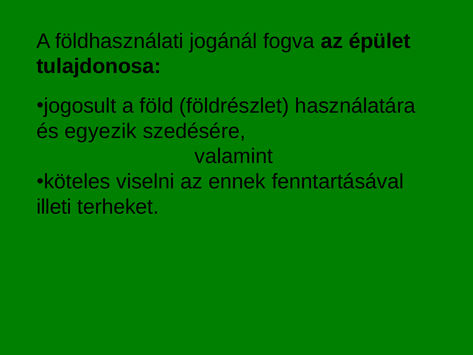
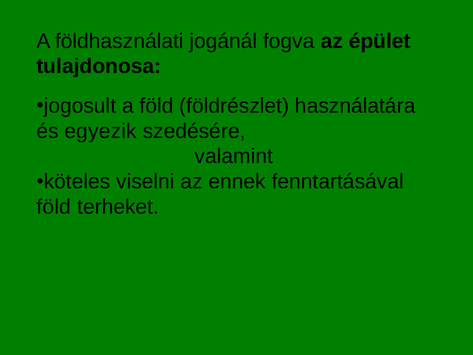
illeti: illeti -> föld (54, 207)
